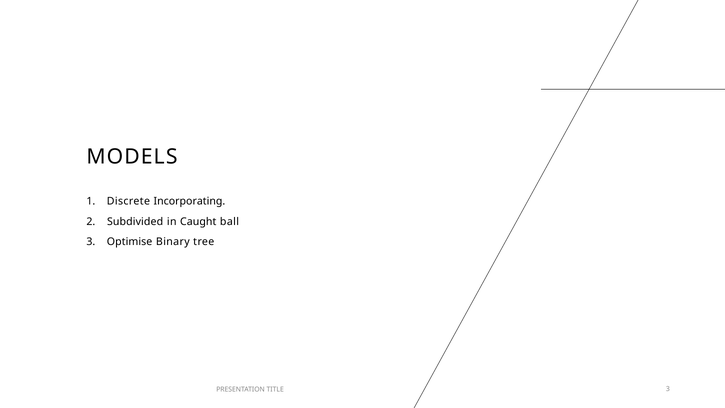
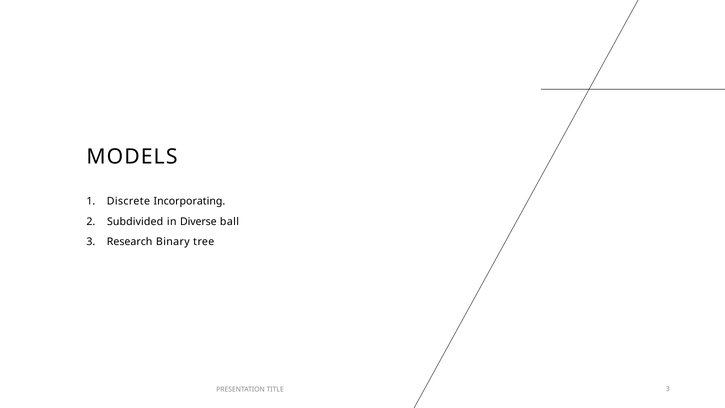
Caught: Caught -> Diverse (198, 221)
Optimise: Optimise -> Research (130, 242)
